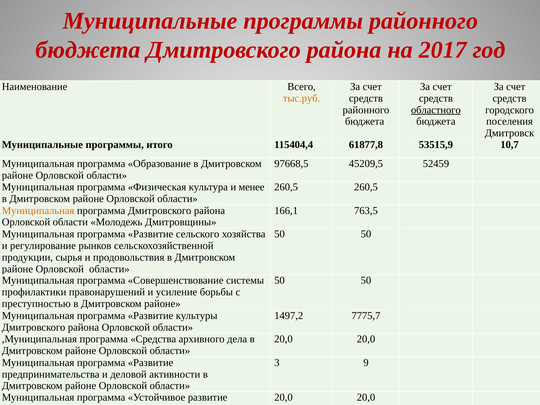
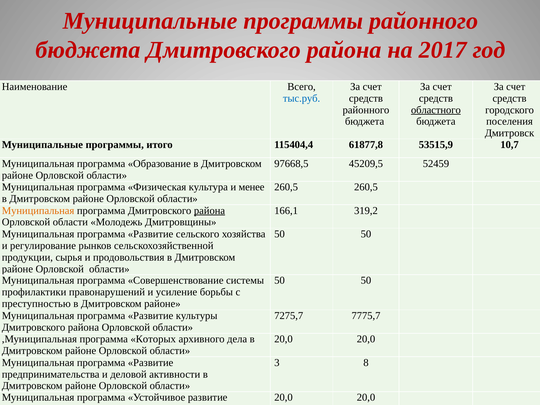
тыс.руб colour: orange -> blue (302, 98)
района underline: none -> present (210, 211)
763,5: 763,5 -> 319,2 (366, 211)
1497,2: 1497,2 -> 7275,7 (289, 316)
Средства: Средства -> Которых (153, 339)
9: 9 -> 8 (366, 363)
